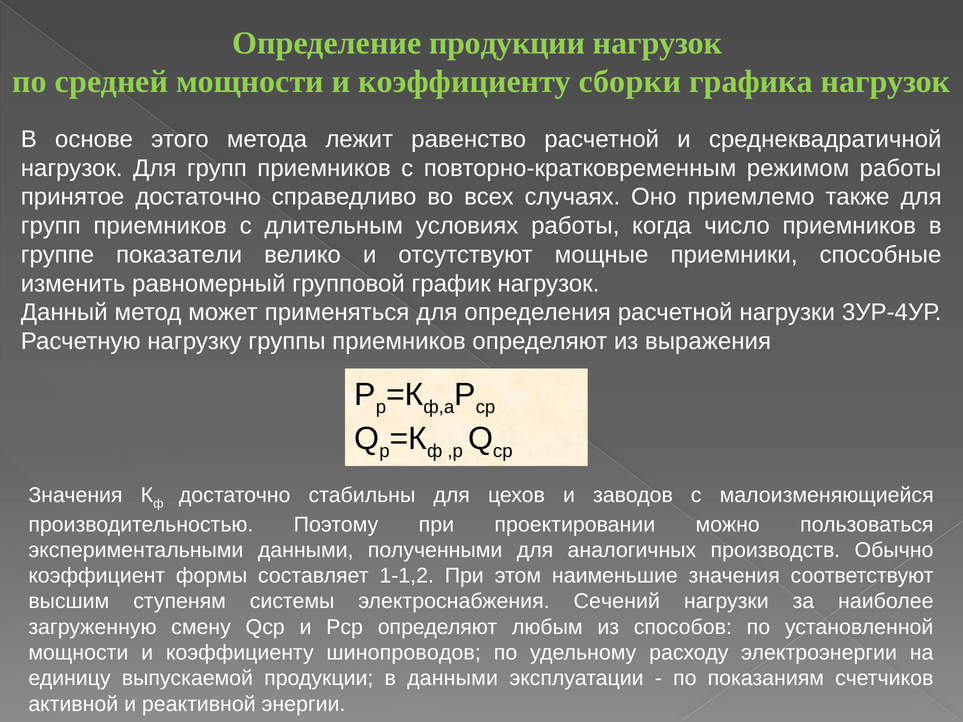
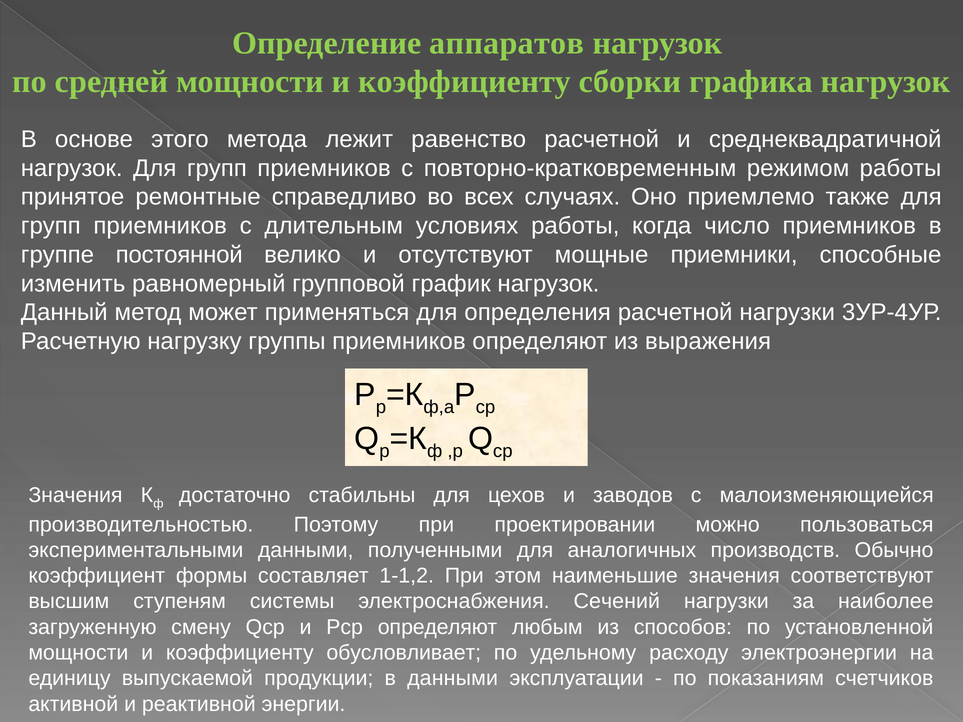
Определение продукции: продукции -> аппаратов (507, 43)
принятое достаточно: достаточно -> ремонтные (198, 197)
показатели: показатели -> постоянной (179, 255)
шинопроводов: шинопроводов -> обусловливает (404, 653)
